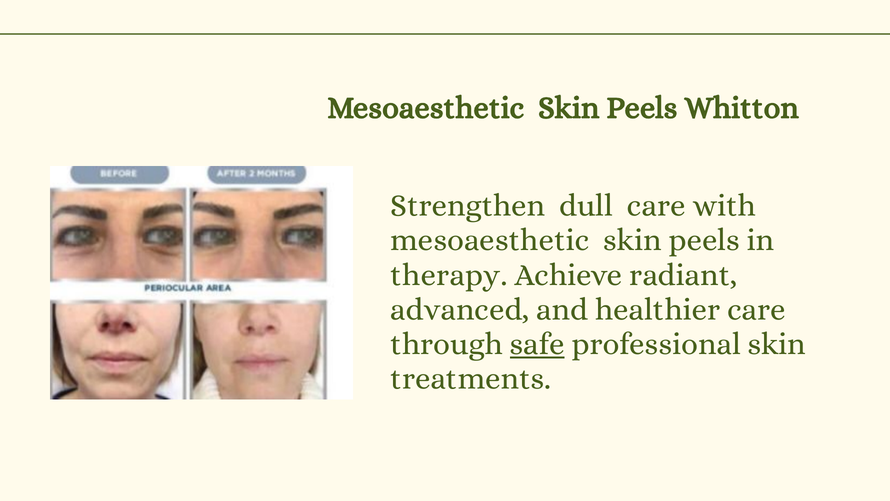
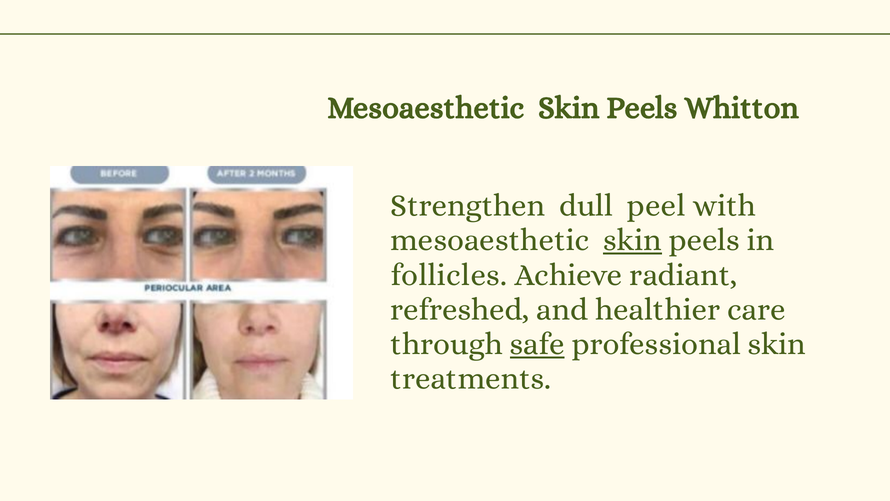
dull care: care -> peel (656, 205)
skin underline: none -> present (633, 240)
therapy: therapy -> follicles (449, 275)
advanced: advanced -> refreshed (460, 309)
